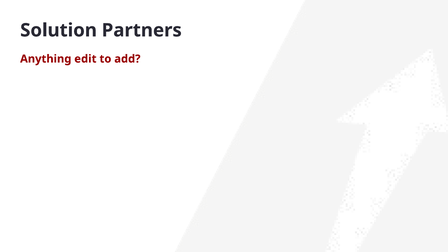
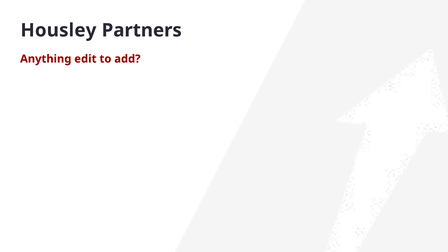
Solution: Solution -> Housley (58, 30)
